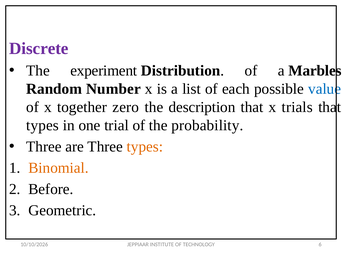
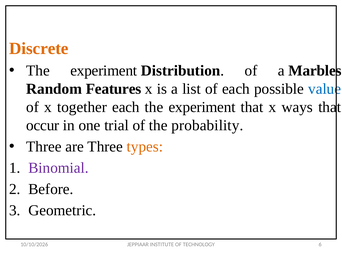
Discrete colour: purple -> orange (39, 48)
Number: Number -> Features (114, 89)
together zero: zero -> each (126, 107)
description: description -> experiment (202, 107)
trials: trials -> ways (297, 107)
types: types -> occur (43, 126)
Binomial colour: orange -> purple (59, 168)
